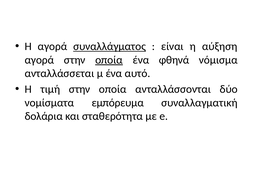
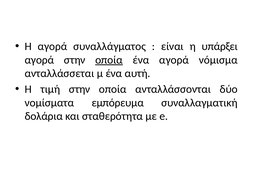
συναλλάγματος underline: present -> none (110, 46)
αύξηση: αύξηση -> υπάρξει (220, 46)
ένα φθηνά: φθηνά -> αγορά (174, 60)
αυτό: αυτό -> αυτή (137, 73)
